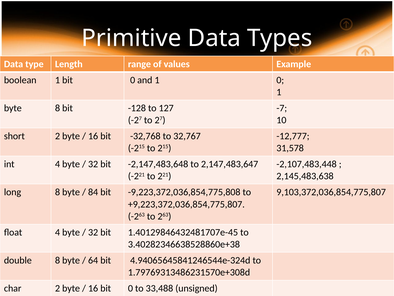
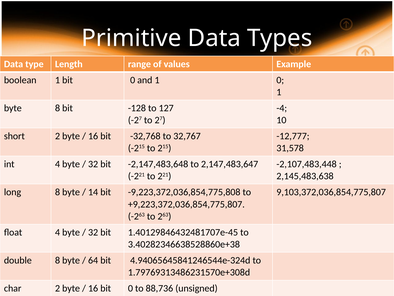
-7: -7 -> -4 (282, 108)
84: 84 -> 14 (93, 192)
33,488: 33,488 -> 88,736 (159, 288)
